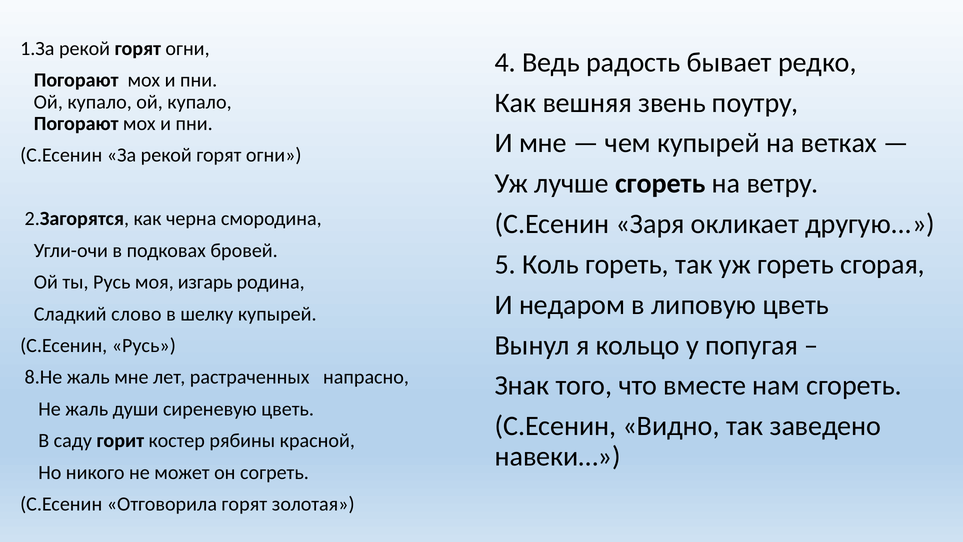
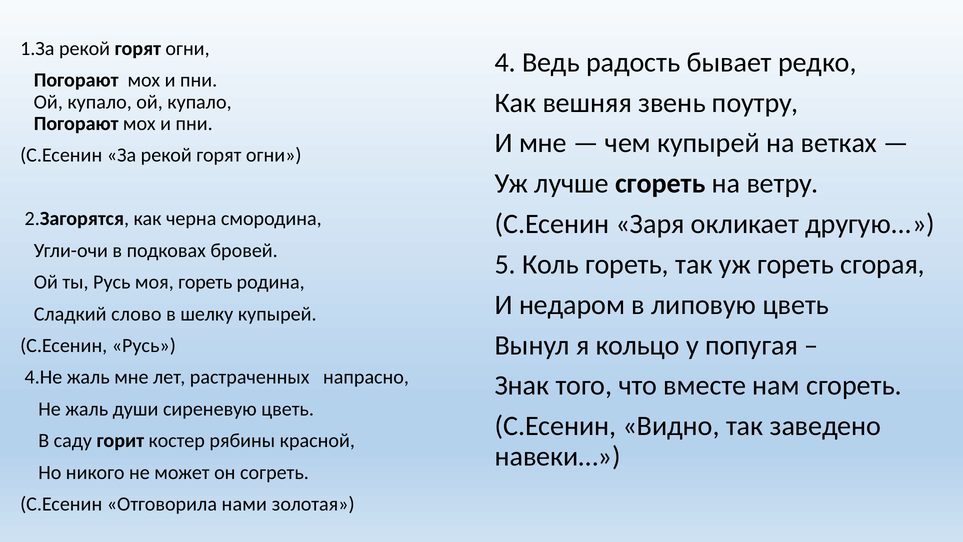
моя изгарь: изгарь -> гореть (205, 282)
8.Не: 8.Не -> 4.Не (43, 377)
Отговорила горят: горят -> нами (244, 504)
